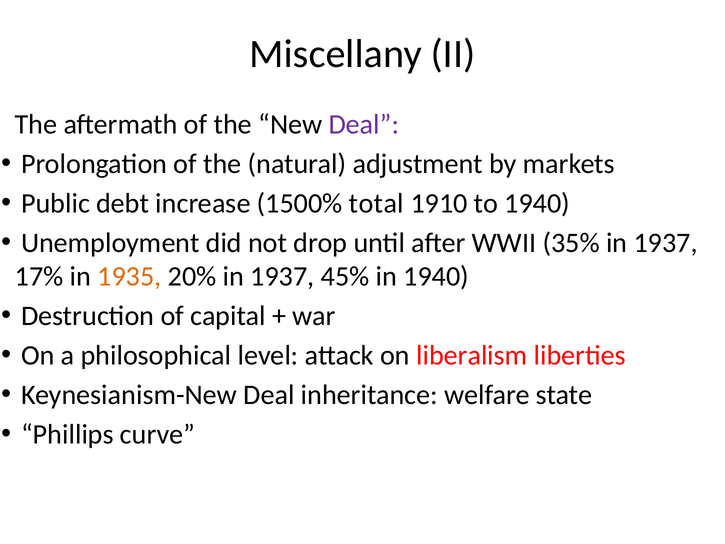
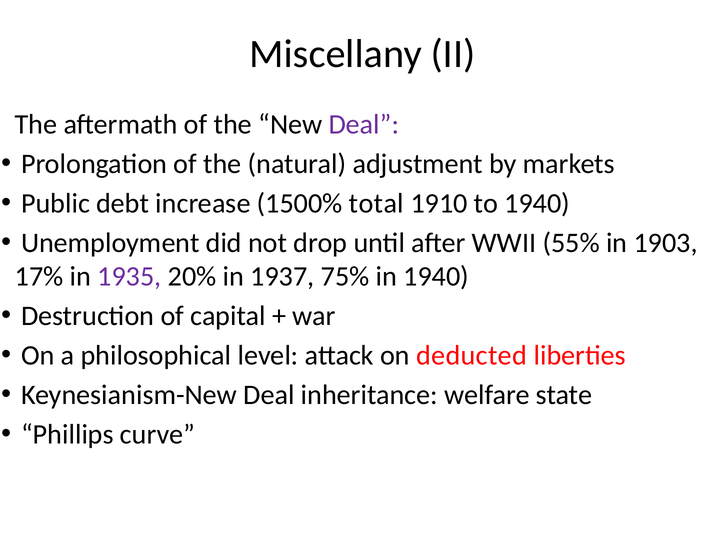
35%: 35% -> 55% (571, 243)
1937: 1937 -> 1903 (666, 243)
1935 colour: orange -> purple (129, 276)
45%: 45% -> 75% (345, 276)
liberalism: liberalism -> deducted (472, 355)
